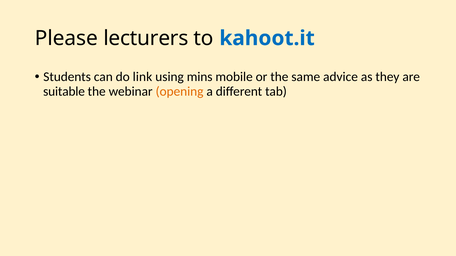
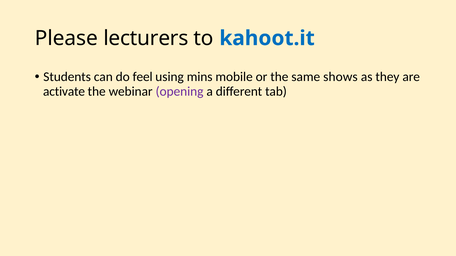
link: link -> feel (143, 77)
advice: advice -> shows (340, 77)
suitable: suitable -> activate (64, 91)
opening colour: orange -> purple (180, 91)
